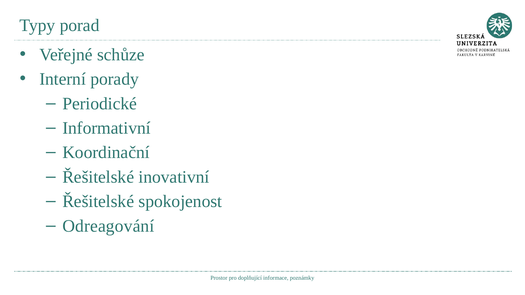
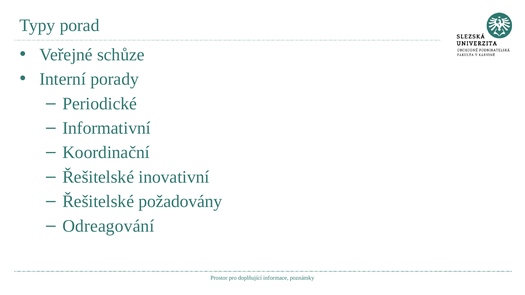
spokojenost: spokojenost -> požadovány (180, 202)
